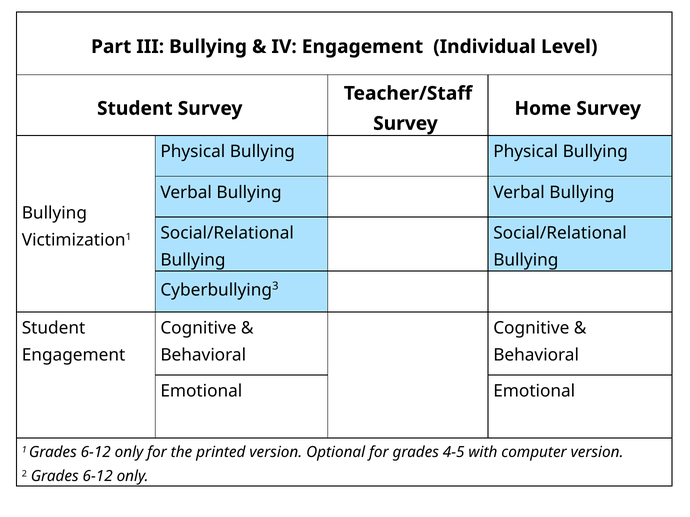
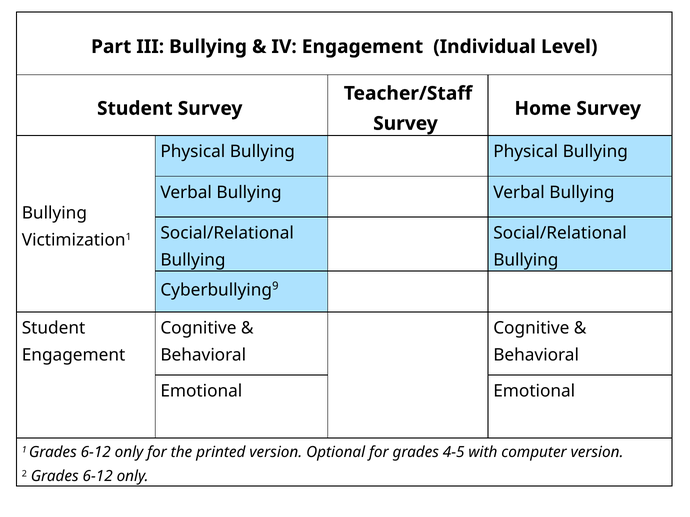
3: 3 -> 9 (275, 286)
